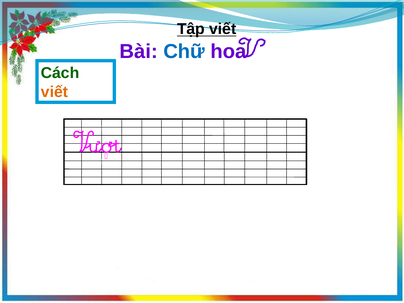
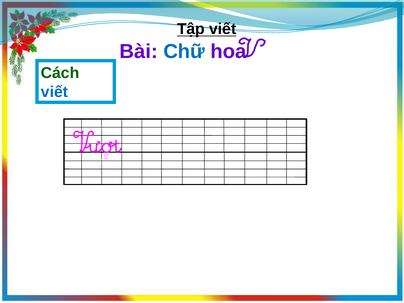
viết colour: orange -> blue (54, 92)
